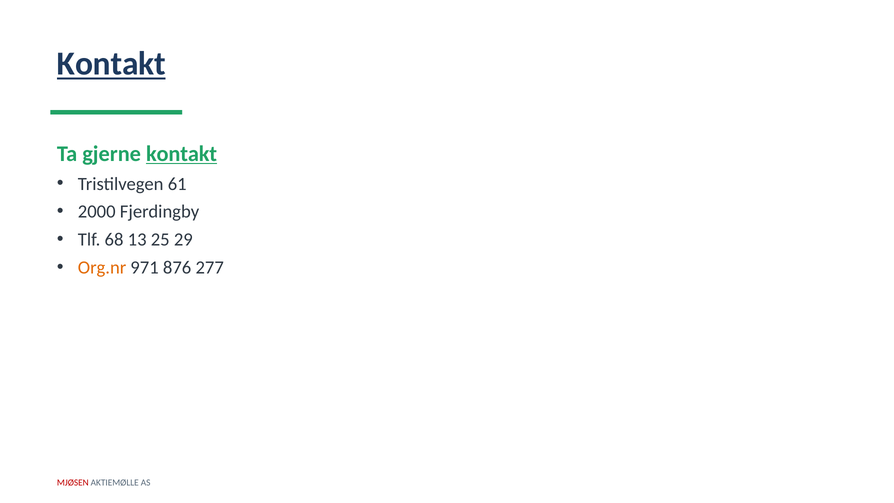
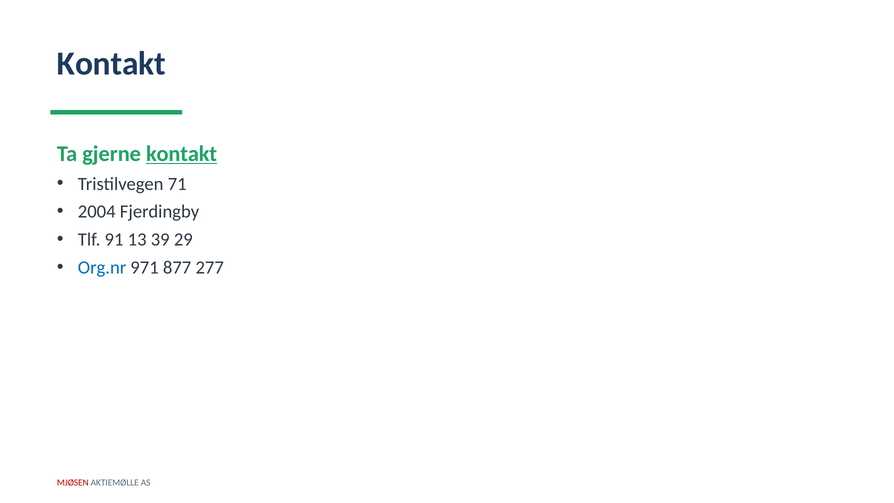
Kontakt underline: present -> none (111, 64)
61: 61 -> 71 (177, 184)
2000: 2000 -> 2004 (97, 212)
68: 68 -> 91 (114, 240)
25: 25 -> 39 (160, 240)
Org.nr colour: orange -> blue (102, 268)
876: 876 -> 877 (177, 268)
